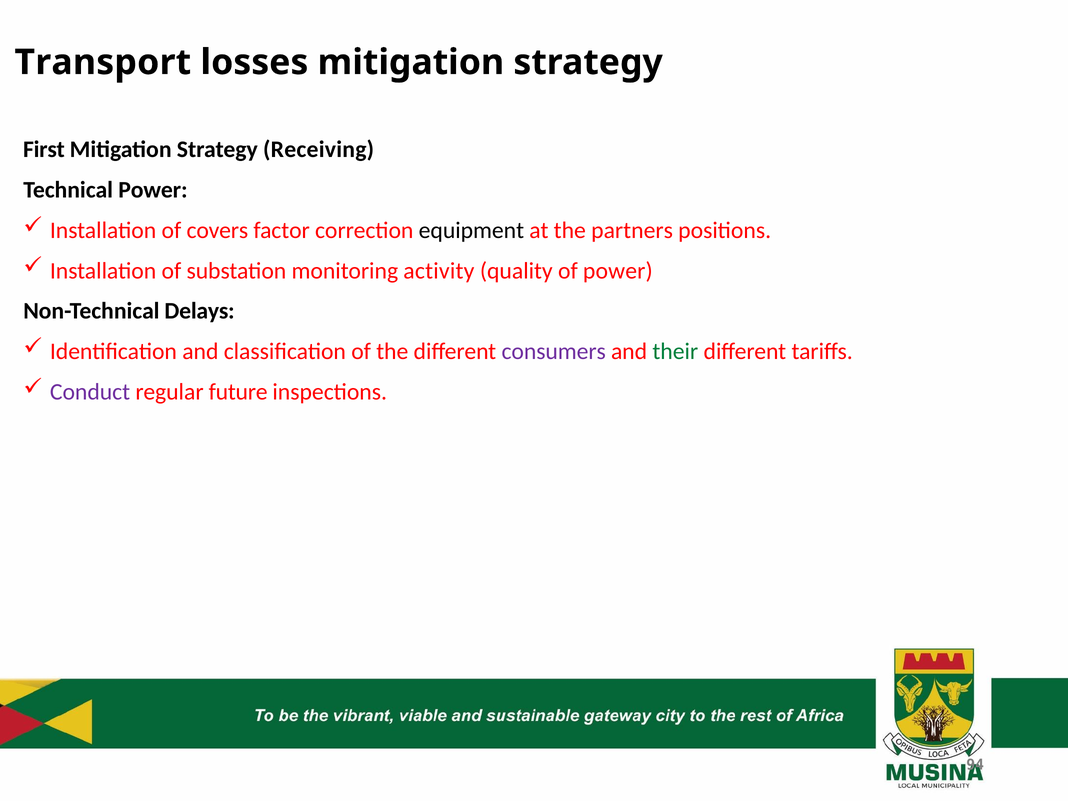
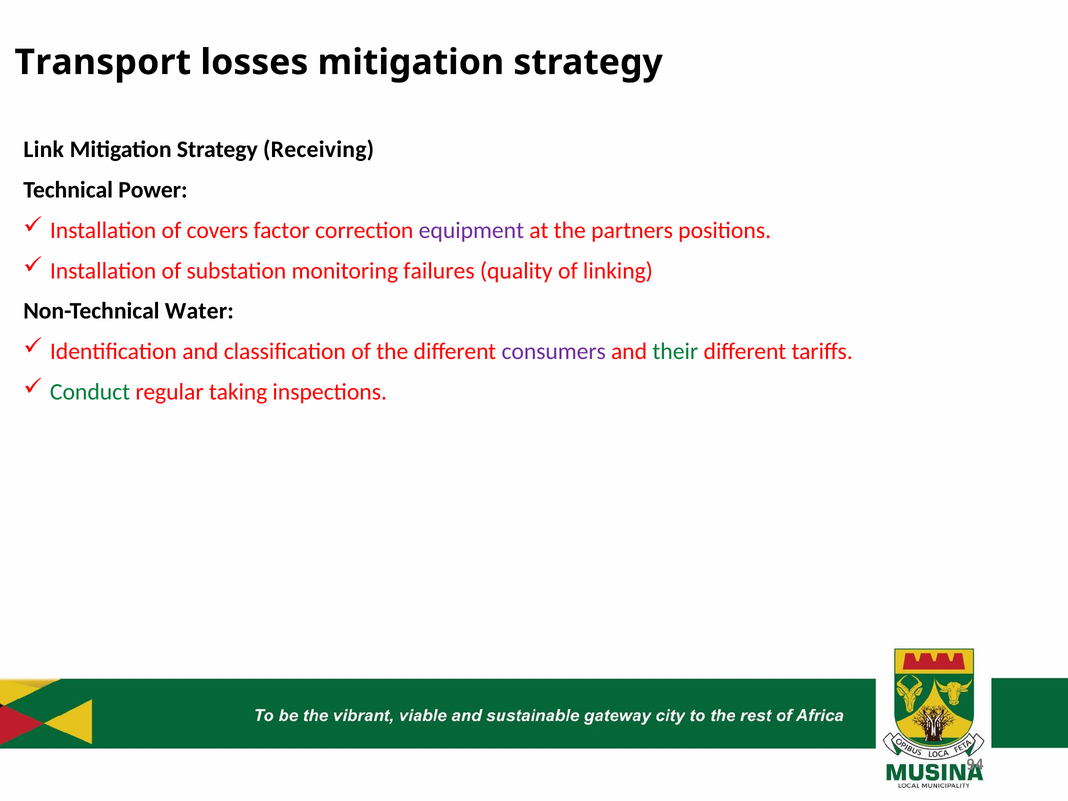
First: First -> Link (44, 149)
equipment colour: black -> purple (471, 230)
activity: activity -> failures (439, 271)
of power: power -> linking (618, 271)
Delays: Delays -> Water (199, 311)
Conduct colour: purple -> green (90, 392)
future: future -> taking (238, 392)
